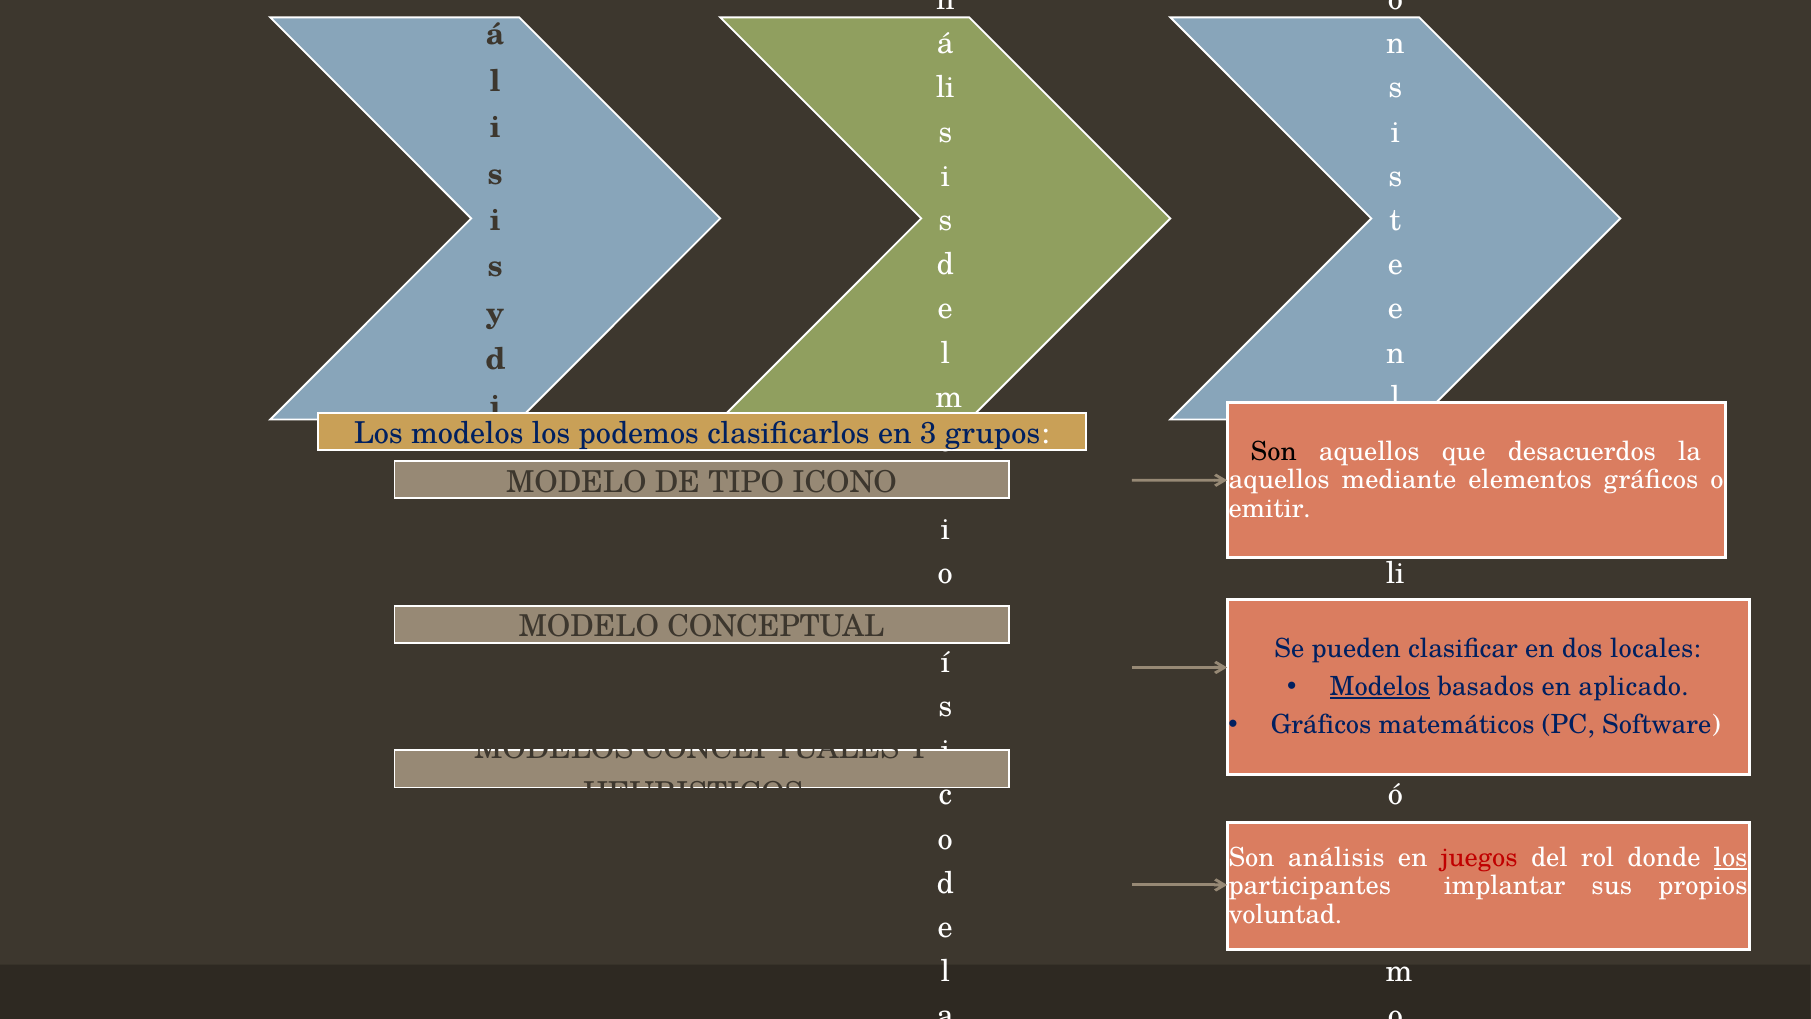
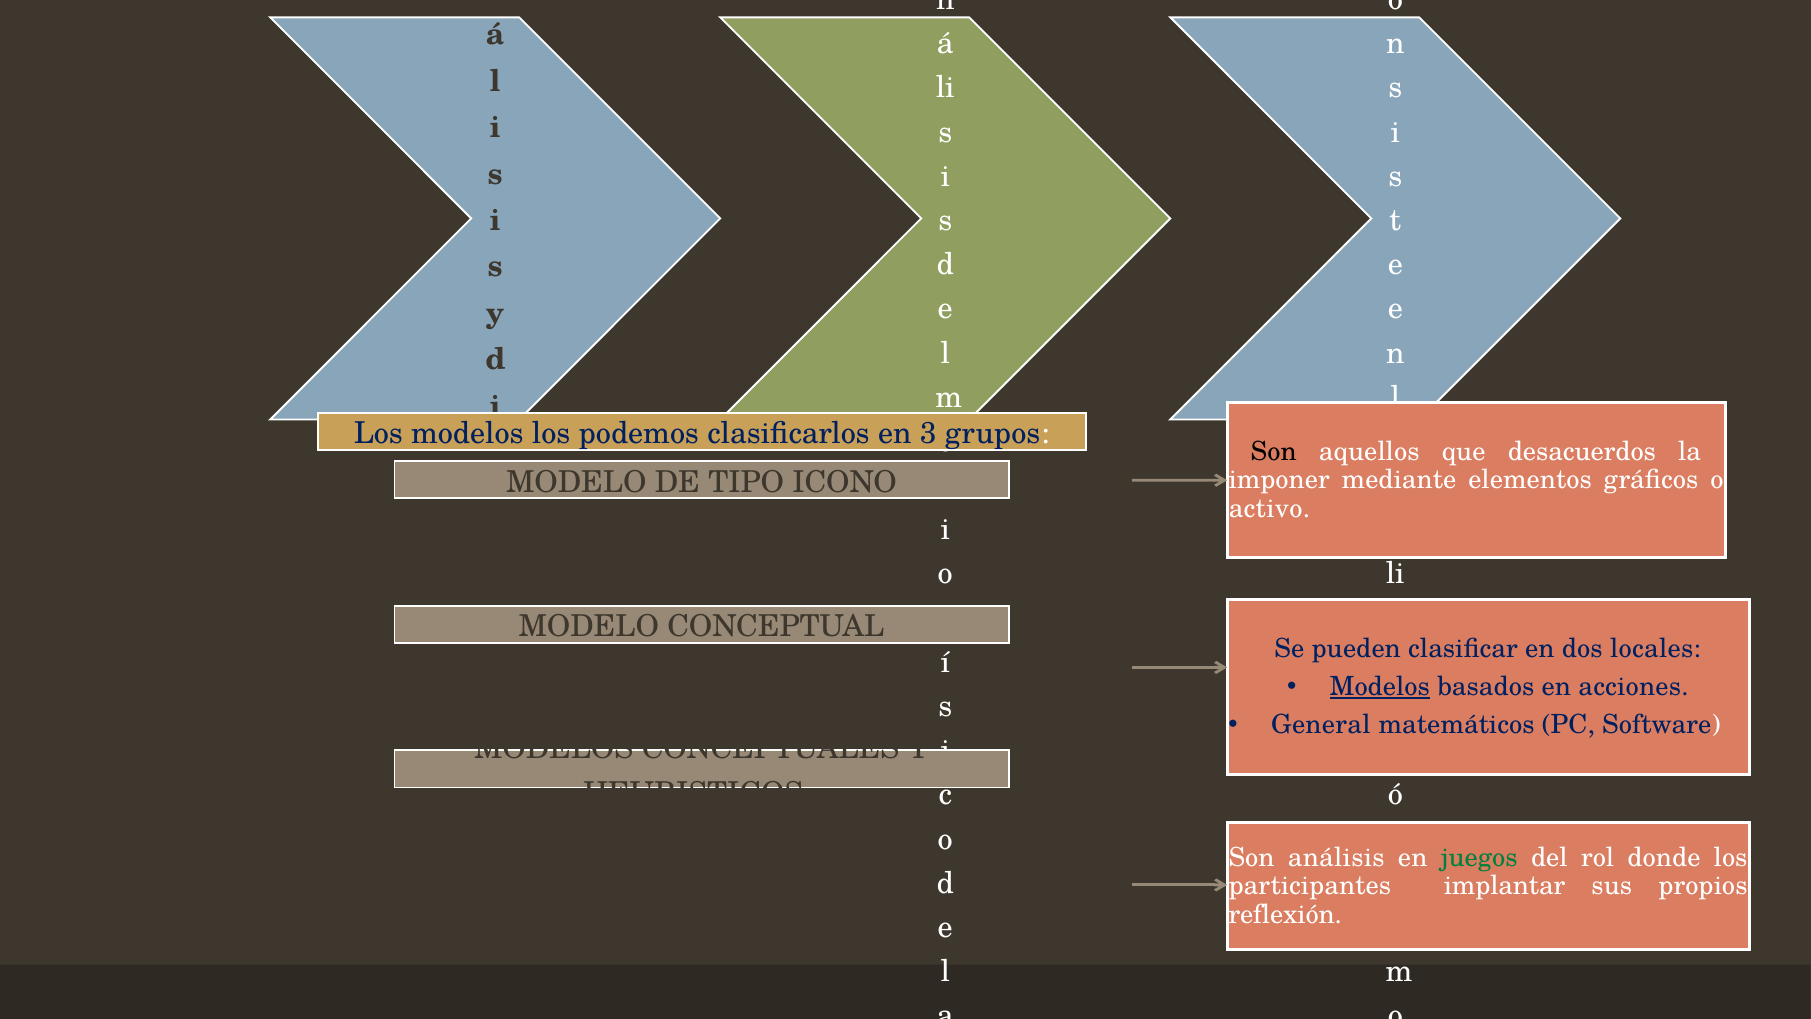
aquellos: aquellos -> imponer (1279, 480)
emitir: emitir -> activo (1269, 508)
aplicado: aplicado -> acciones (1634, 687)
Gráficos: Gráficos -> General (1321, 724)
juegos colour: red -> green (1479, 857)
los underline: present -> none (1731, 857)
voluntad: voluntad -> reflexión (1285, 914)
